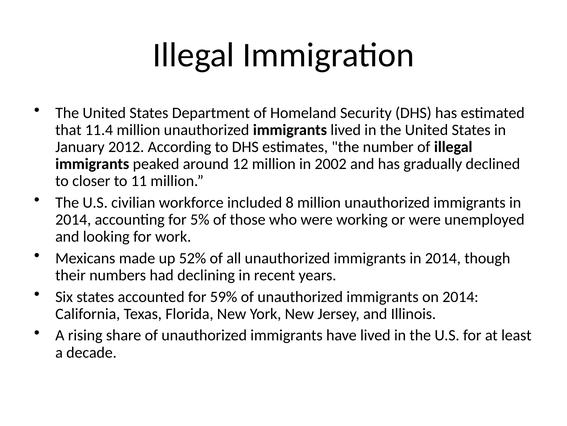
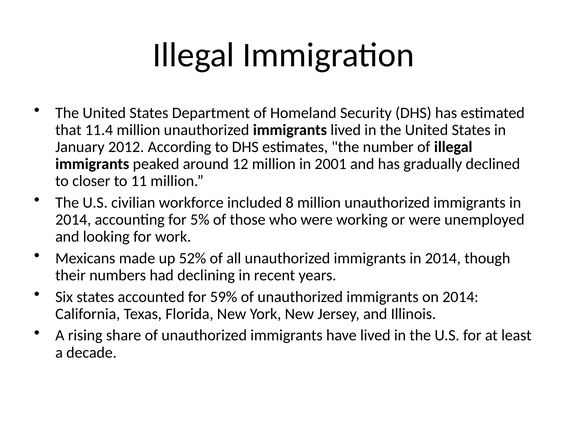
2002: 2002 -> 2001 (331, 164)
